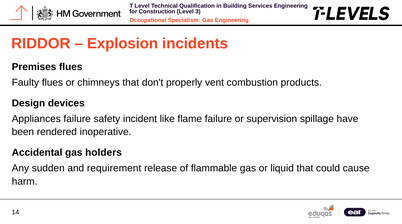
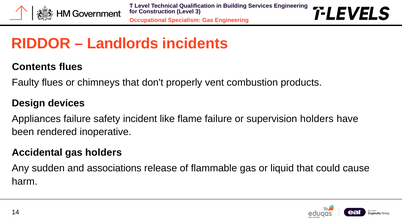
Explosion: Explosion -> Landlords (123, 44)
Premises: Premises -> Contents (34, 67)
supervision spillage: spillage -> holders (317, 119)
requirement: requirement -> associations (114, 169)
